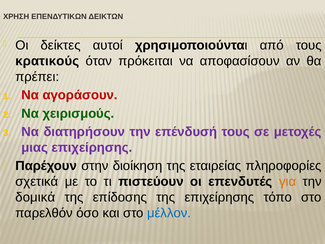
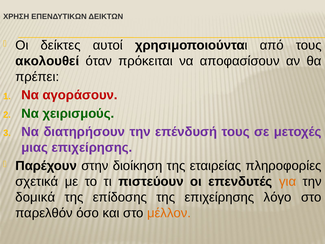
κρατικούς: κρατικούς -> ακολουθεί (47, 61)
τόπο: τόπο -> λόγο (278, 197)
μέλλον colour: blue -> orange (169, 213)
